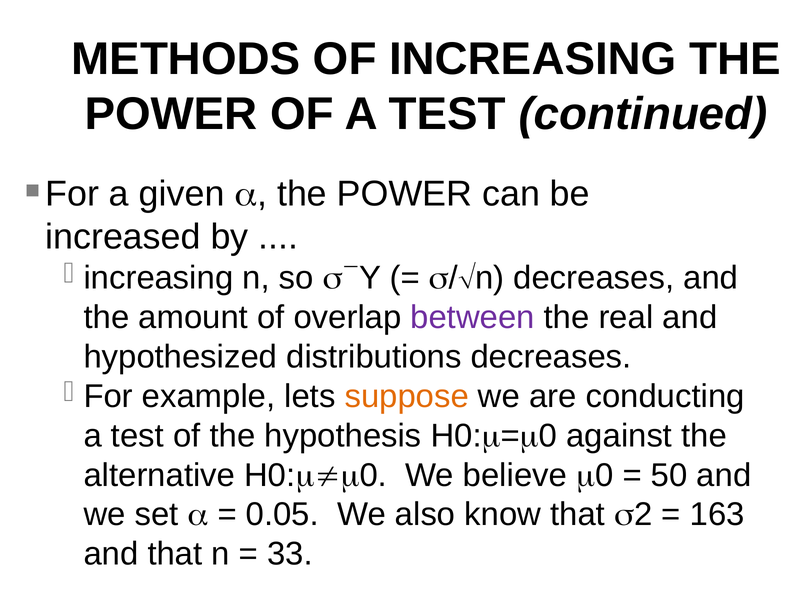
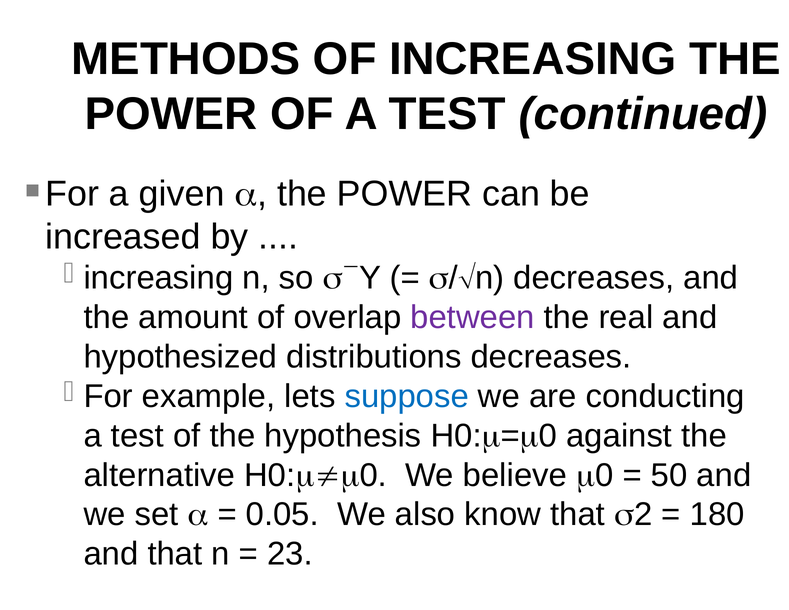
suppose colour: orange -> blue (407, 396)
163: 163 -> 180 (717, 514)
33: 33 -> 23 (290, 554)
